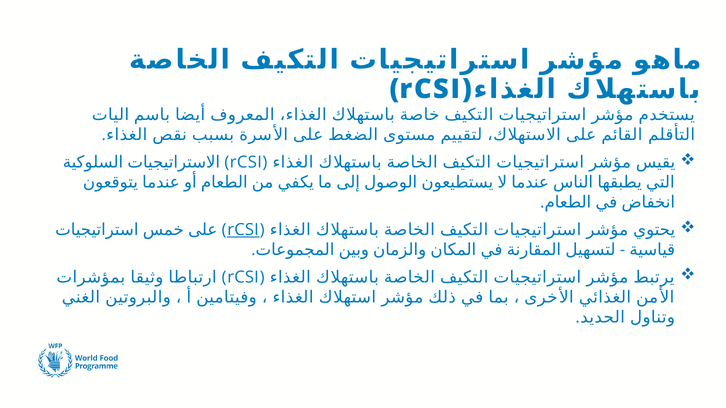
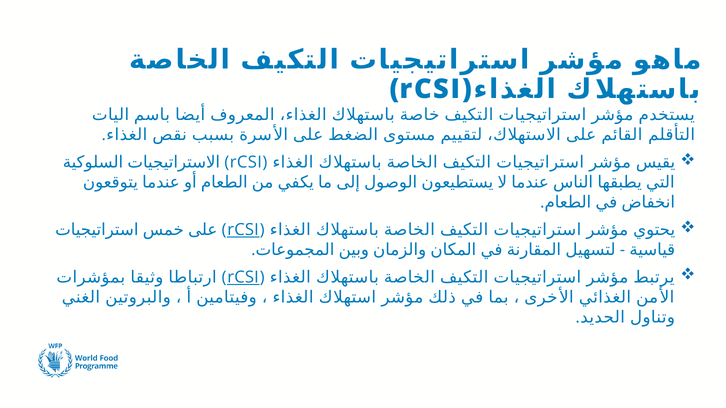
rCSI underline: none -> present (243, 277)
